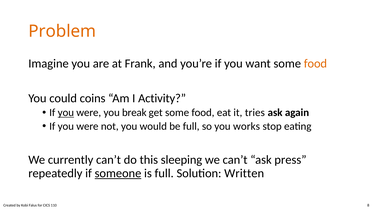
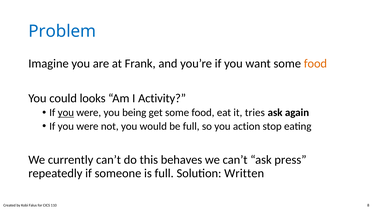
Problem colour: orange -> blue (62, 31)
coins: coins -> looks (93, 98)
break: break -> being (134, 113)
works: works -> action (247, 126)
sleeping: sleeping -> behaves (181, 160)
someone underline: present -> none (118, 173)
